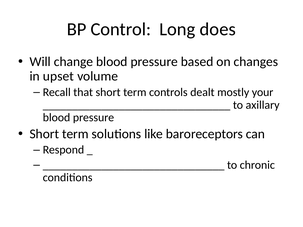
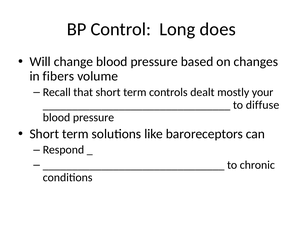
upset: upset -> fibers (58, 76)
axillary: axillary -> diffuse (263, 105)
